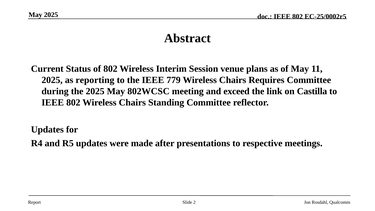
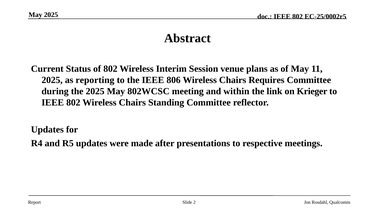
779: 779 -> 806 (174, 80)
exceed: exceed -> within (236, 91)
Castilla: Castilla -> Krieger (312, 91)
